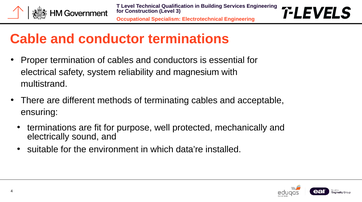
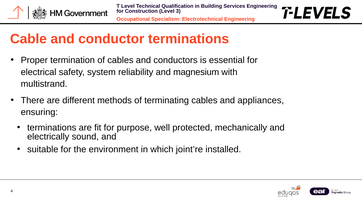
acceptable: acceptable -> appliances (261, 101)
data’re: data’re -> joint’re (189, 150)
